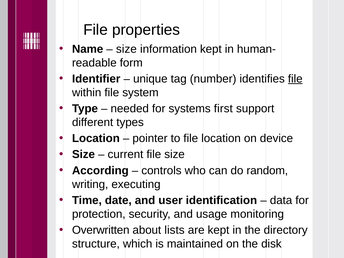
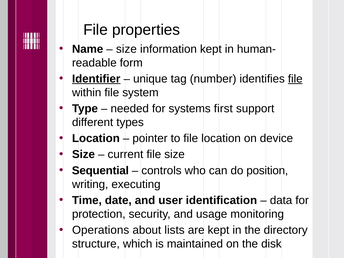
Identifier underline: none -> present (96, 79)
According: According -> Sequential (100, 170)
random: random -> position (267, 170)
Overwritten: Overwritten -> Operations (101, 230)
